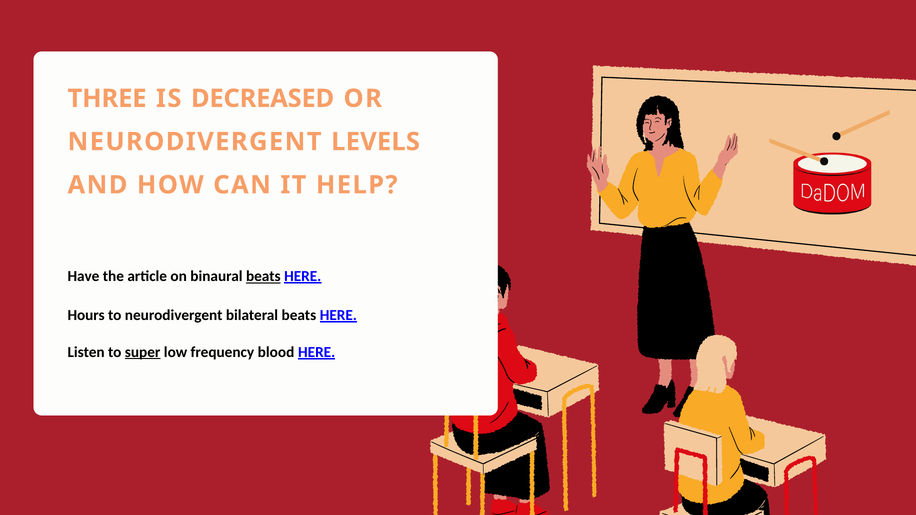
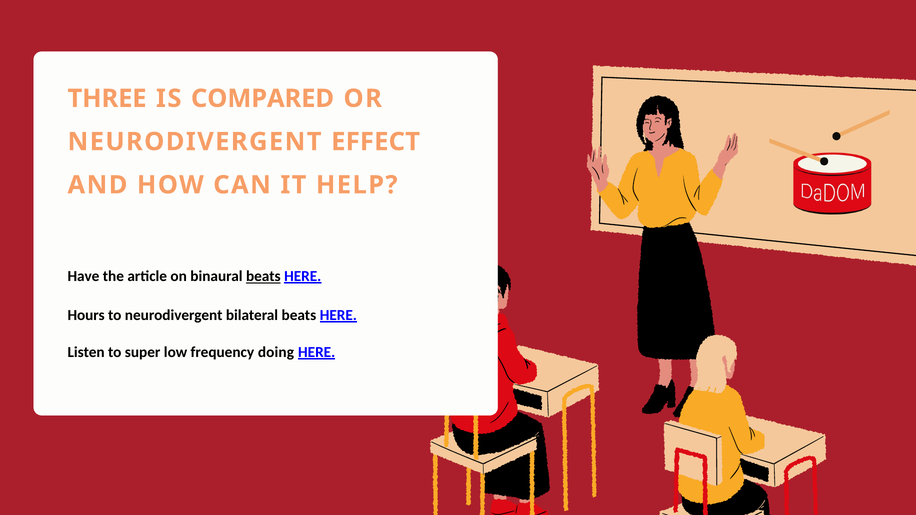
DECREASED: DECREASED -> COMPARED (263, 99)
LEVELS: LEVELS -> EFFECT (376, 142)
super underline: present -> none (143, 352)
blood: blood -> doing (276, 352)
